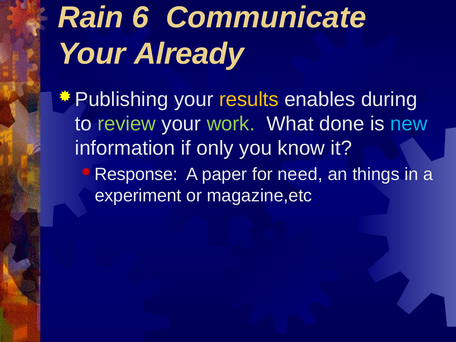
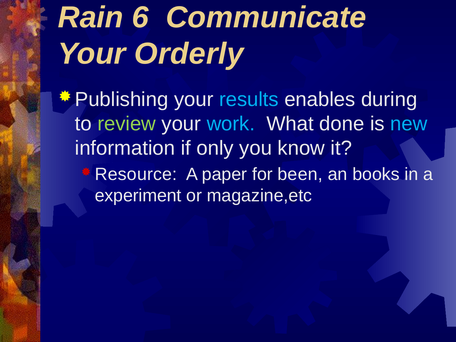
Already: Already -> Orderly (189, 54)
results colour: yellow -> light blue (249, 99)
work colour: light green -> light blue (231, 124)
Response: Response -> Resource (136, 174)
need: need -> been (300, 174)
things: things -> books (376, 174)
